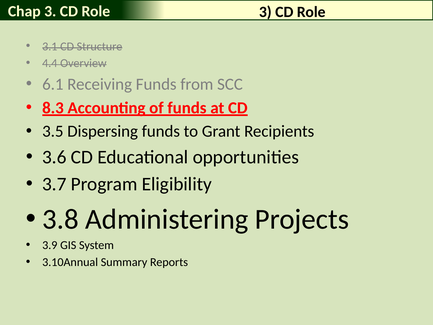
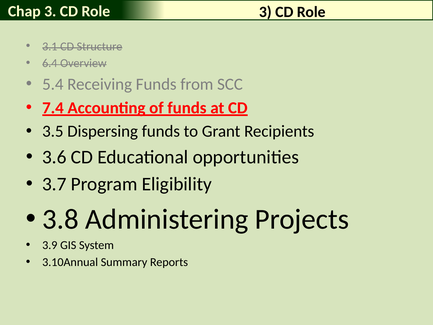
4.4: 4.4 -> 6.4 (50, 63)
6.1: 6.1 -> 5.4 (53, 84)
8.3: 8.3 -> 7.4 (53, 108)
